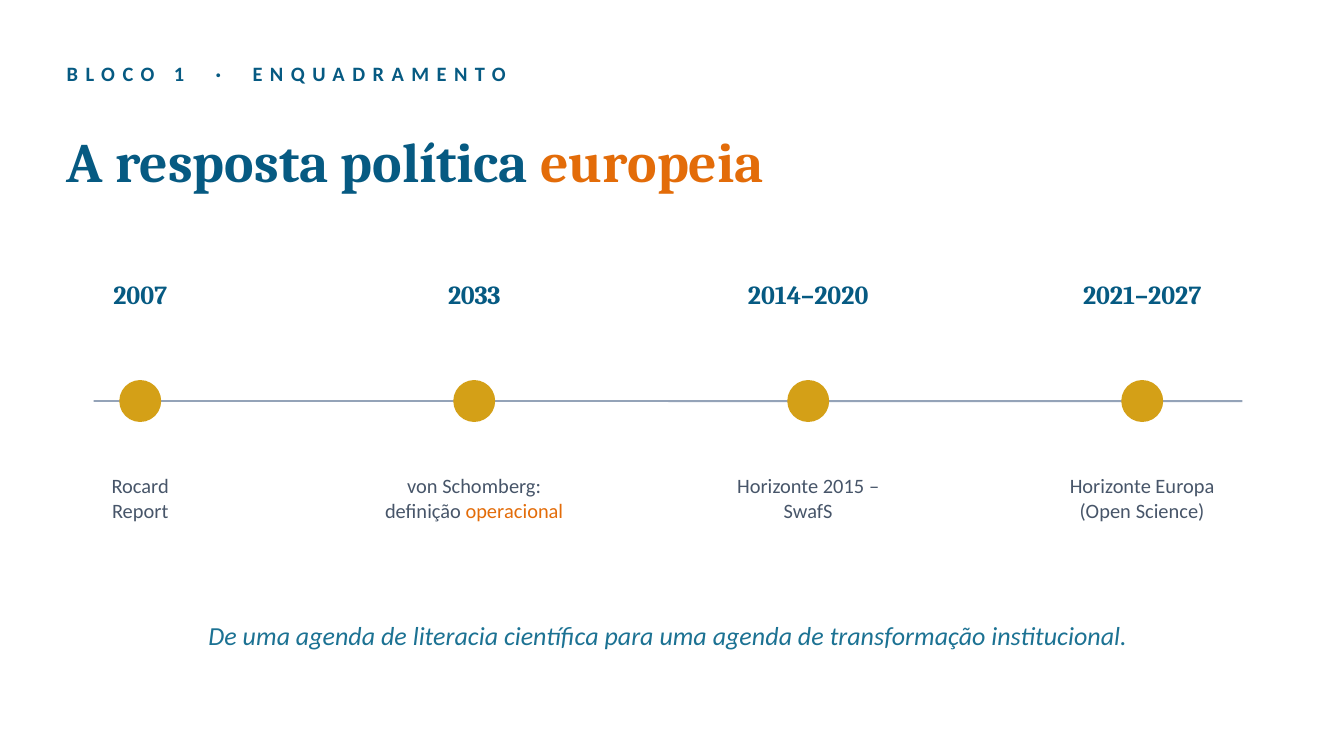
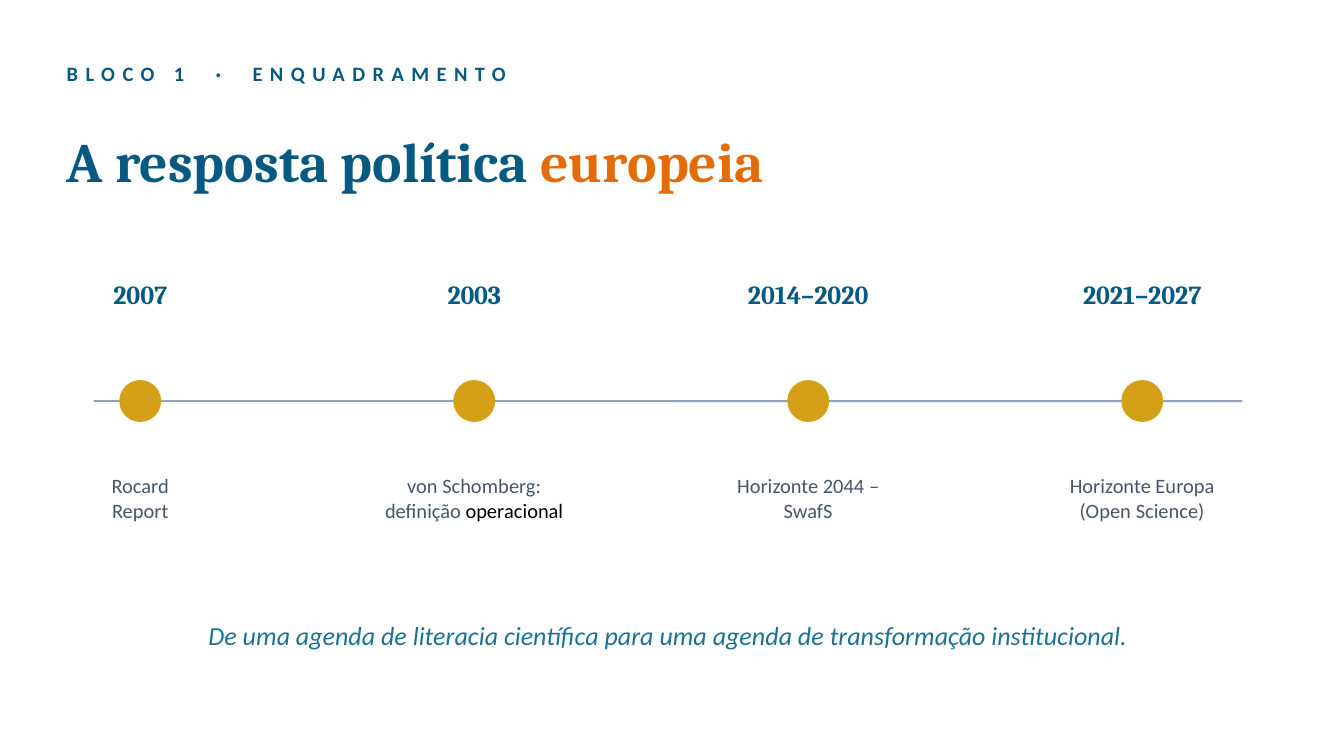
2033: 2033 -> 2003 (474, 296)
2015: 2015 -> 2044 (844, 487)
operacional colour: orange -> black (514, 511)
